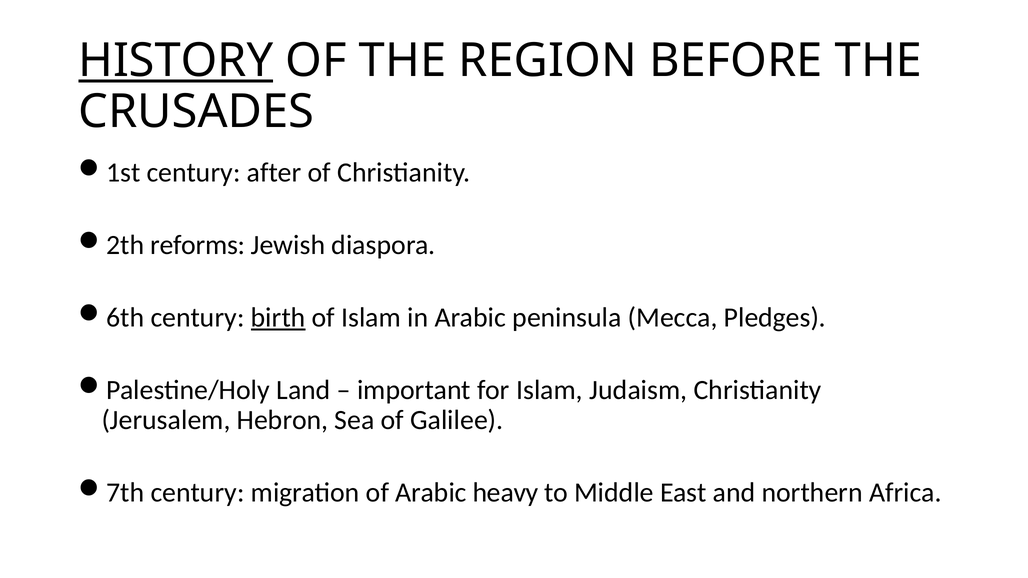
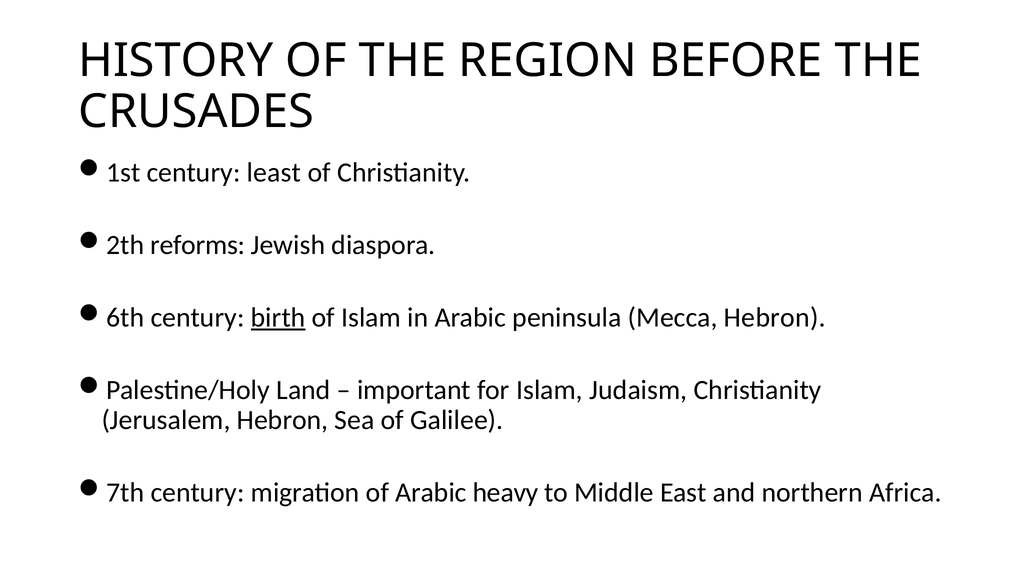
HISTORY underline: present -> none (176, 61)
after: after -> least (274, 173)
Mecca Pledges: Pledges -> Hebron (775, 318)
